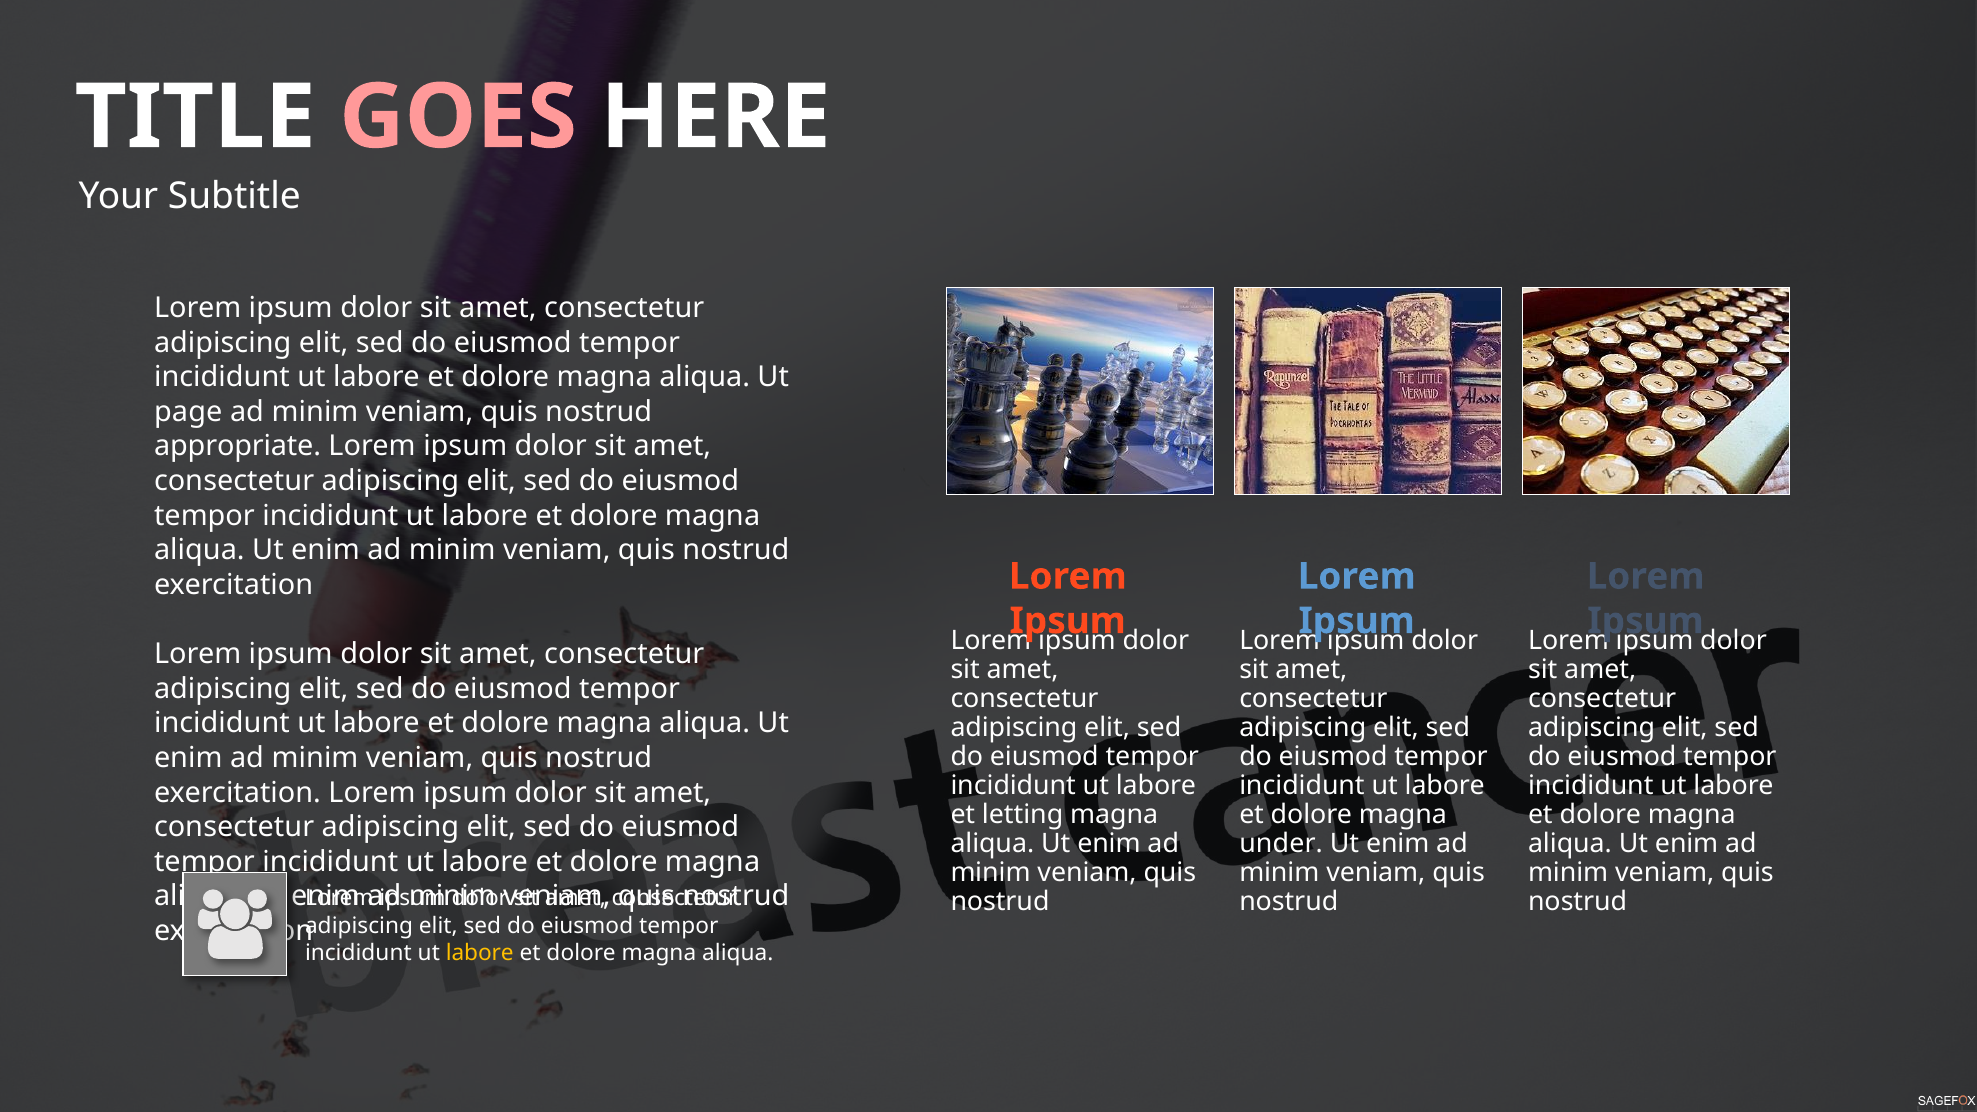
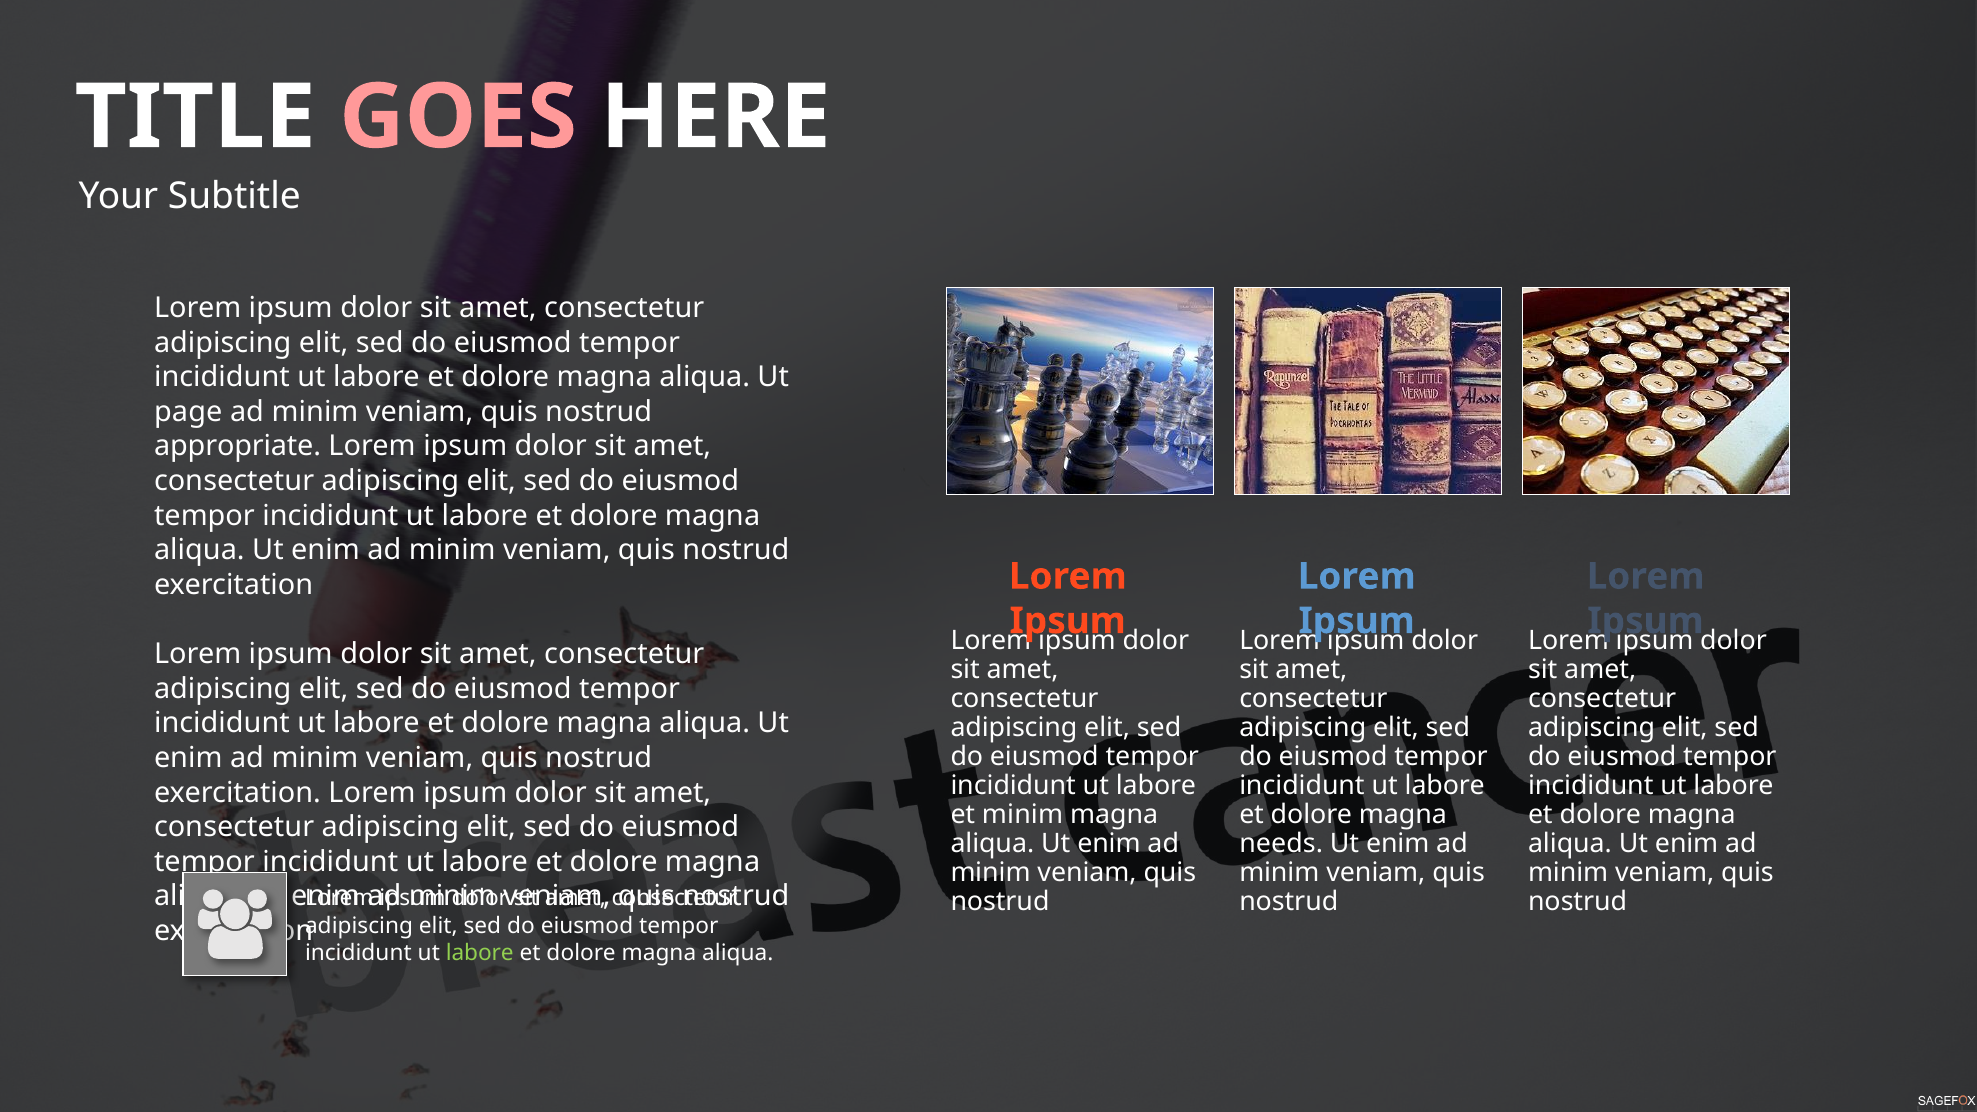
et letting: letting -> minim (1023, 815)
under: under -> needs (1281, 844)
labore colour: yellow -> light green (480, 953)
